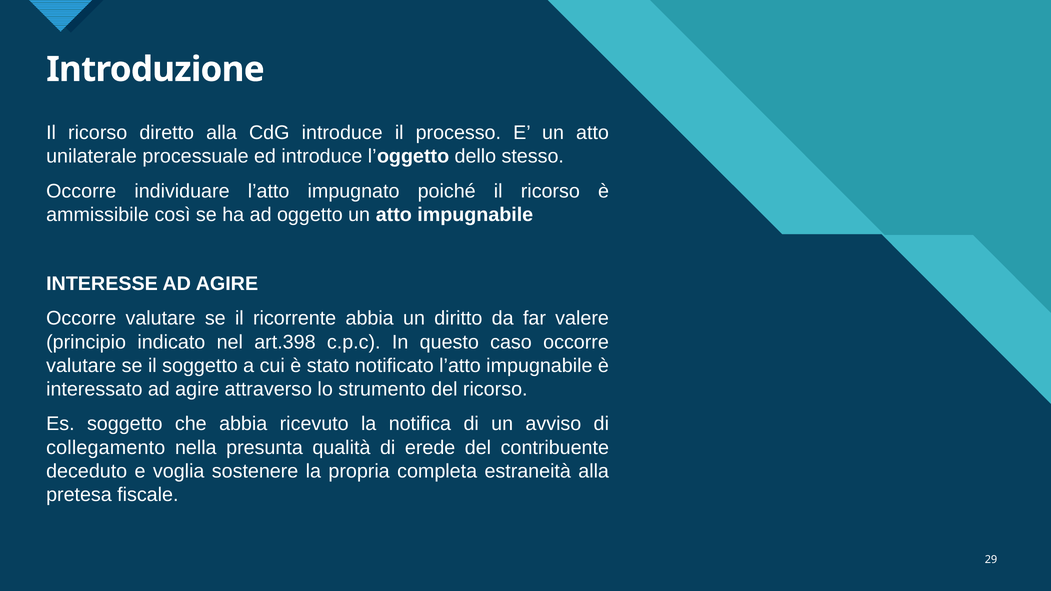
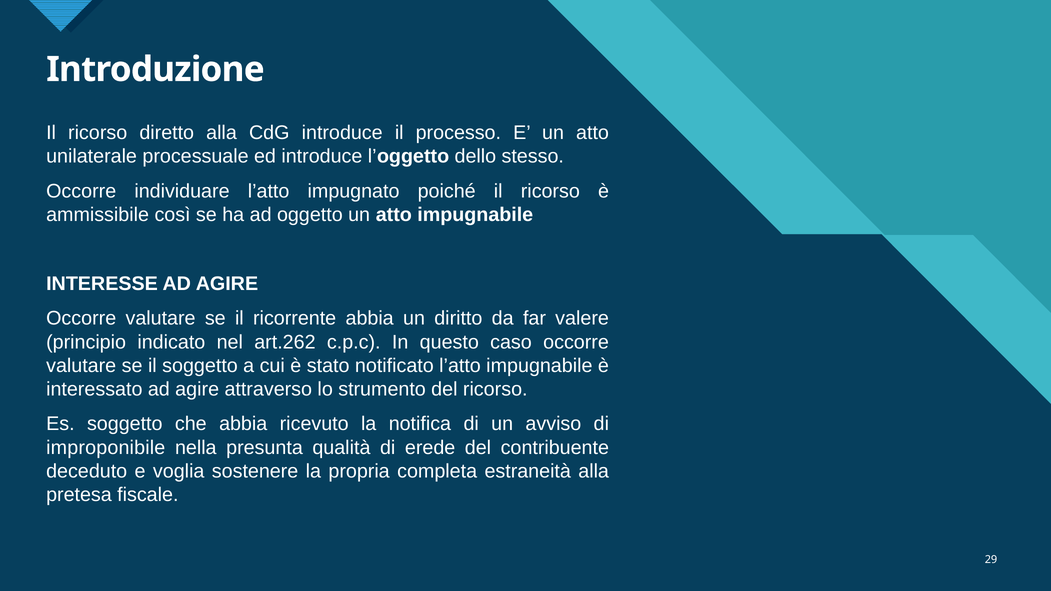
art.398: art.398 -> art.262 (285, 342)
collegamento: collegamento -> improponibile (106, 448)
